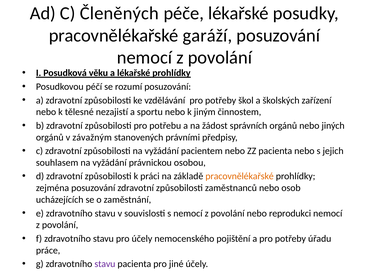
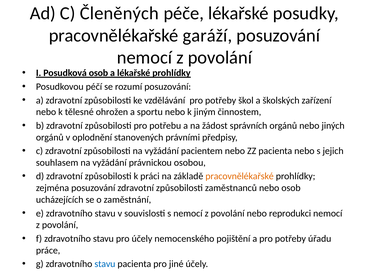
Posudková věku: věku -> osob (98, 73)
nezajistí: nezajistí -> ohrožen (112, 112)
závažným: závažným -> oplodnění (92, 137)
stavu colour: purple -> blue (105, 264)
